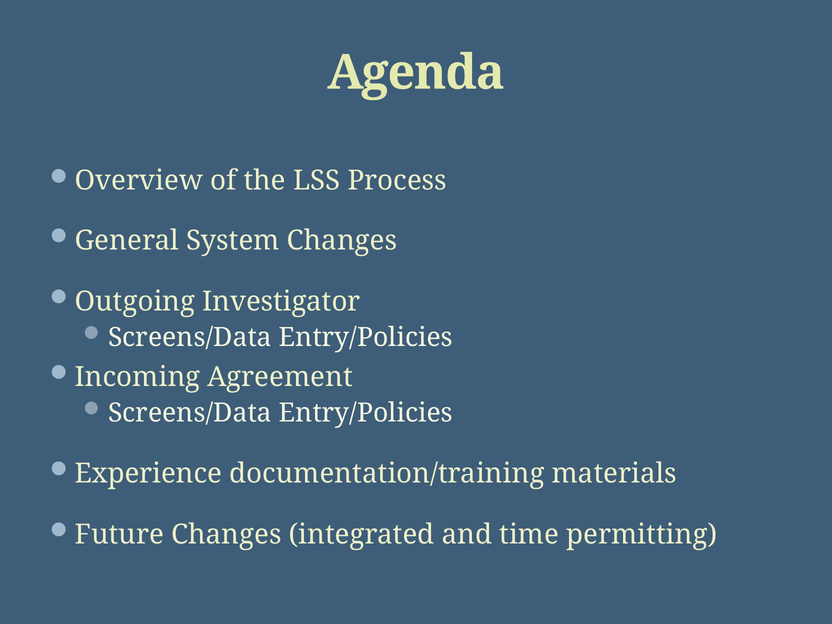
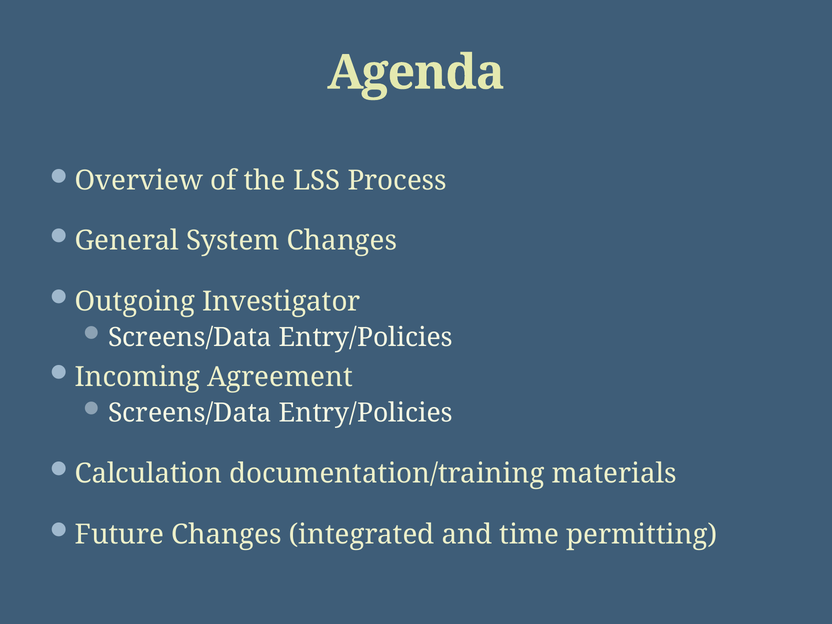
Experience: Experience -> Calculation (148, 474)
